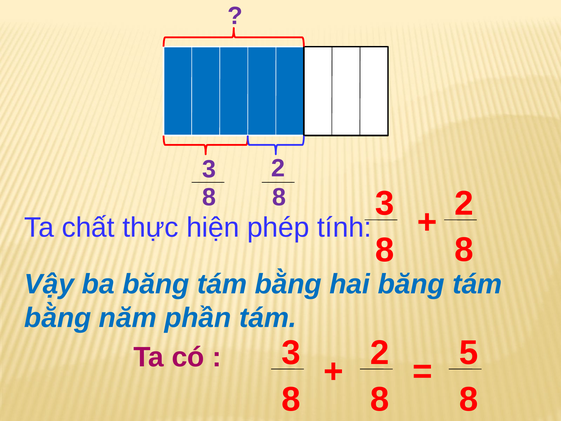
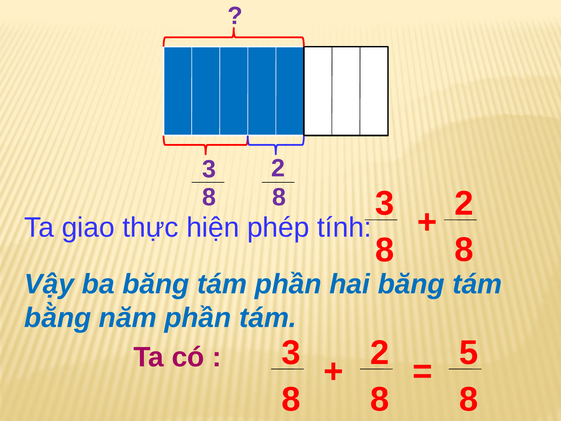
chất: chất -> giao (88, 227)
bằng: bằng -> phần (288, 284)
